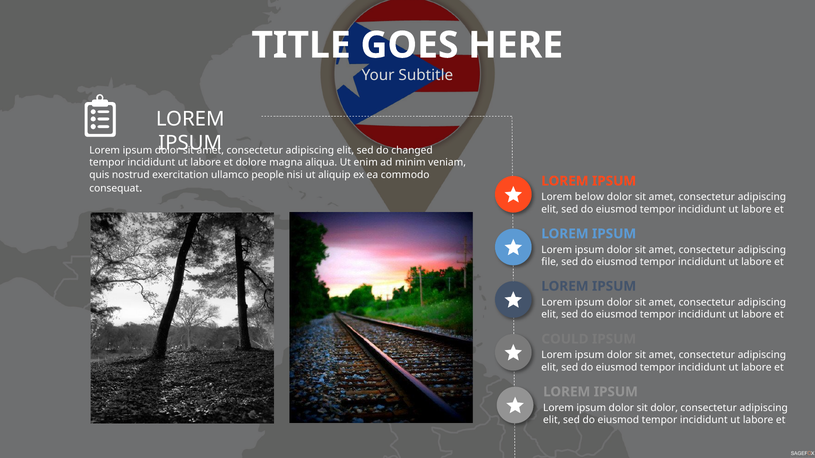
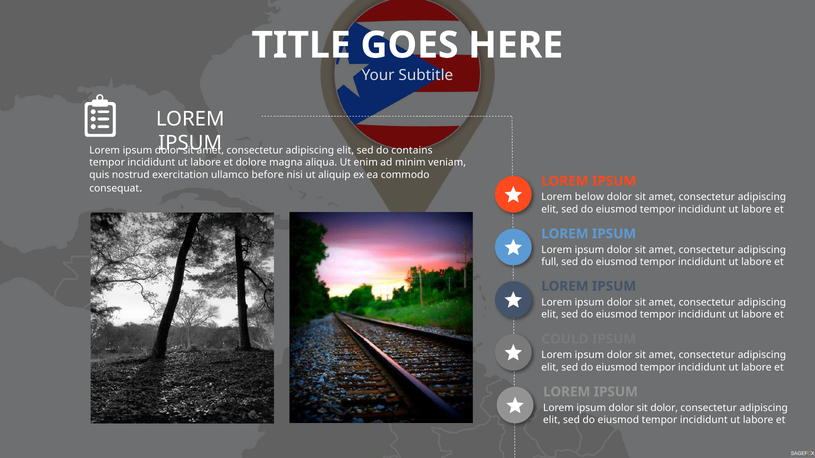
changed: changed -> contains (412, 150)
people: people -> before (268, 175)
file: file -> full (550, 262)
